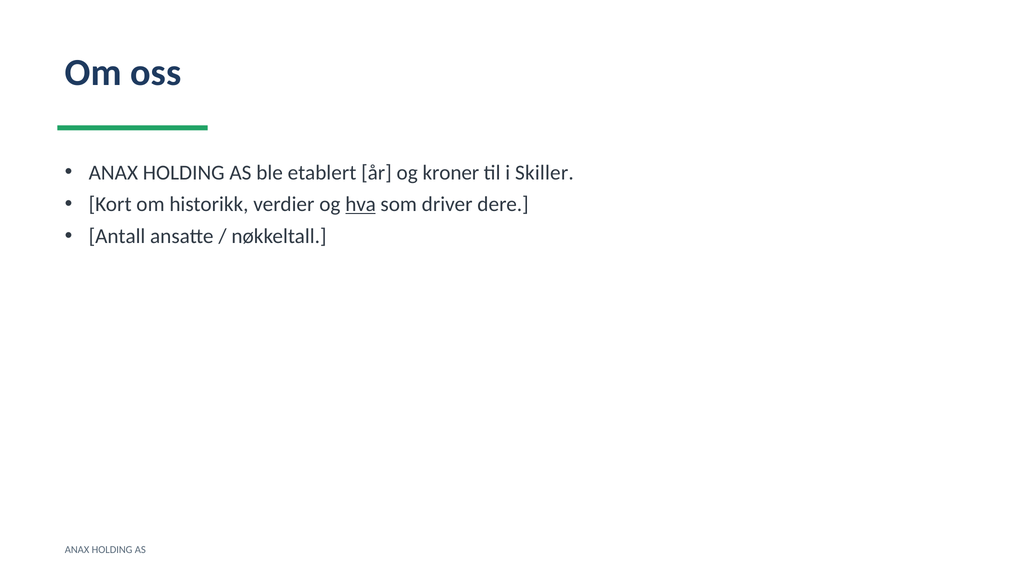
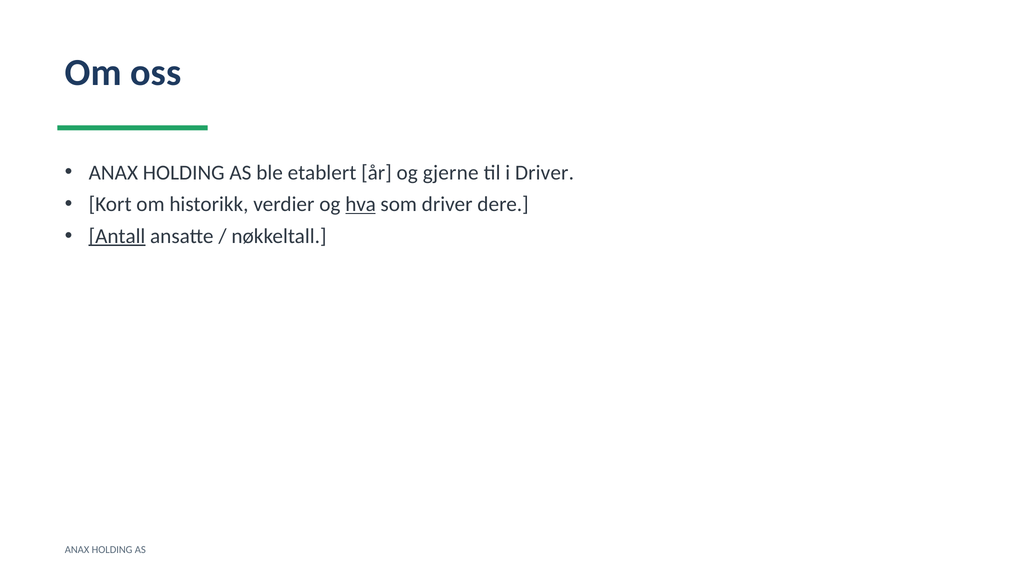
kroner: kroner -> gjerne (451, 173)
i Skiller: Skiller -> Driver (545, 173)
Antall underline: none -> present (117, 236)
